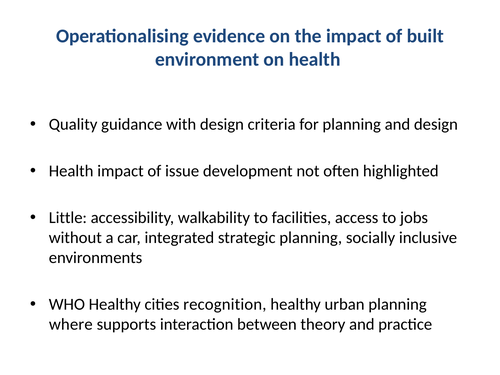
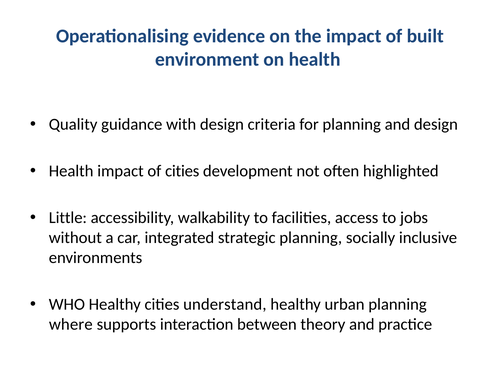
of issue: issue -> cities (182, 171)
recognition: recognition -> understand (225, 304)
